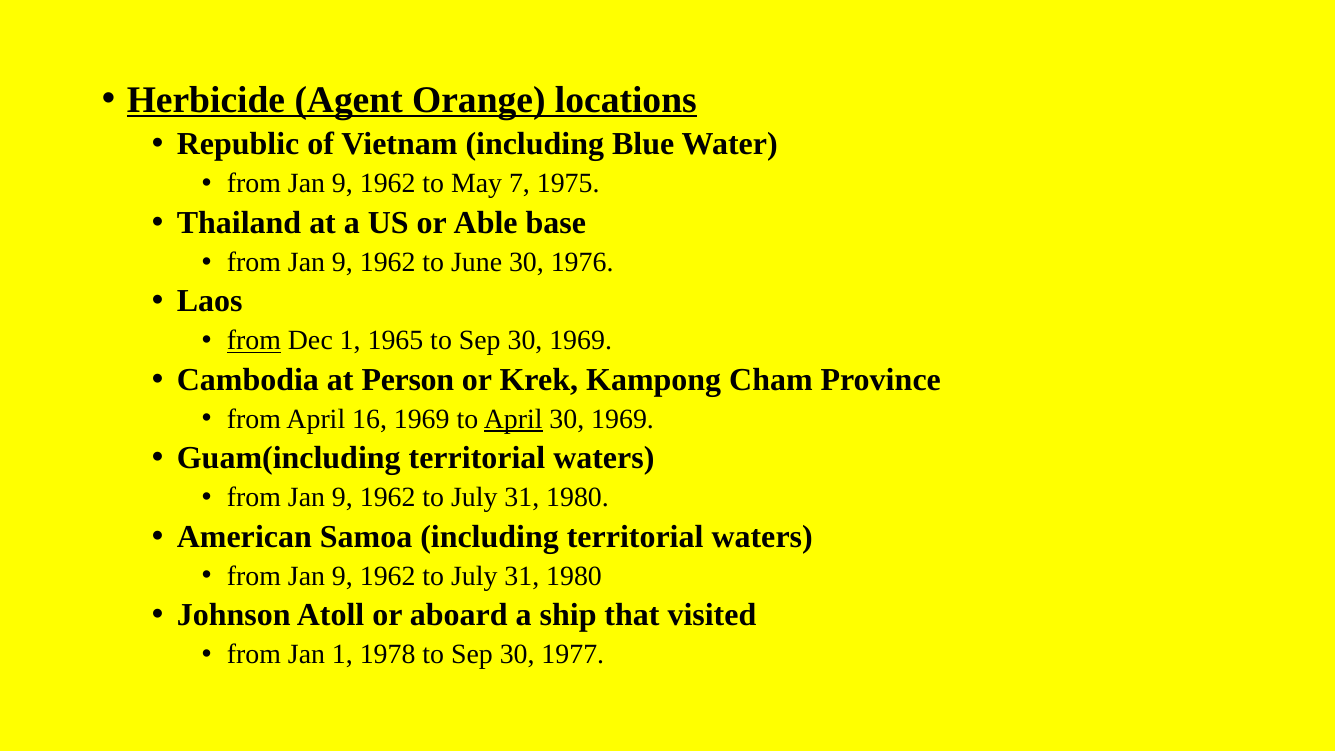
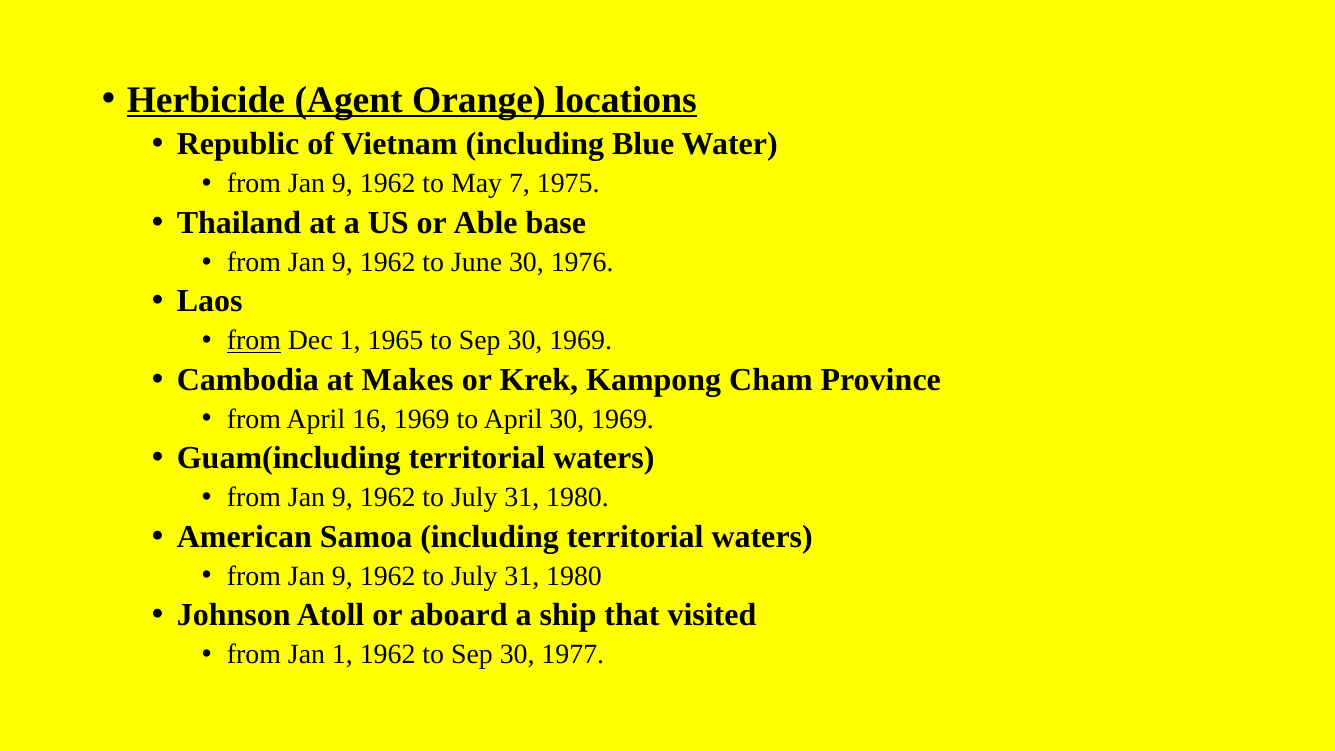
Person: Person -> Makes (408, 380)
April underline: present -> none (513, 419)
1 1978: 1978 -> 1962 (388, 654)
